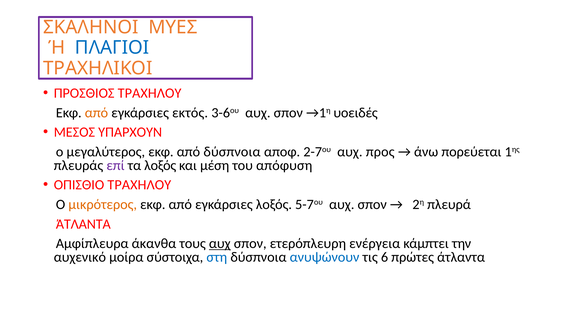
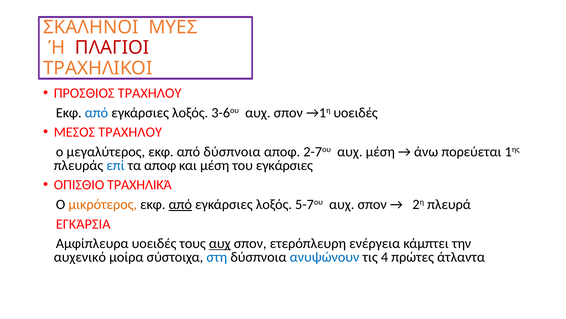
ΠΛΑΓΙΟΙ colour: blue -> red (112, 48)
από colour: orange -> blue (96, 113)
εκτός: εκτός -> λοξός (190, 113)
ΜΕΣΟΣ ΥΠΑΡΧΟΥΝ: ΥΠΑΡΧΟΥΝ -> ΤΡΑΧΗΛΟΥ (130, 132)
αυχ προς: προς -> μέση (380, 152)
επί colour: purple -> blue (115, 165)
τα λοξός: λοξός -> αποφ (160, 165)
του απόφυση: απόφυση -> εγκάρσιες (284, 165)
ΟΠΙΣΘΙΟ ΤΡΑΧΗΛΟΥ: ΤΡΑΧΗΛΟΥ -> ΤΡΑΧΗΛΙΚΆ (139, 185)
από underline: none -> present (180, 204)
ΆΤΛΑΝΤΑ: ΆΤΛΑΝΤΑ -> ΕΓΚΆΡΣΙΑ (83, 224)
Αμφίπλευρα άκανθα: άκανθα -> υοειδές (154, 243)
6: 6 -> 4 (385, 257)
